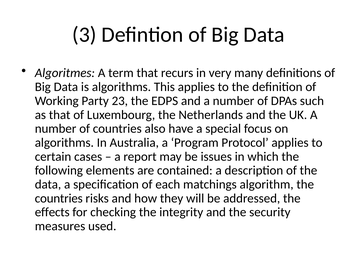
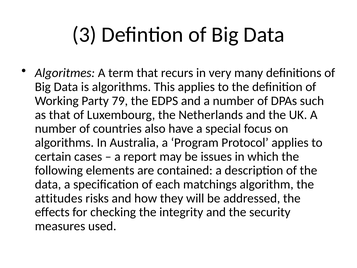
23: 23 -> 79 (120, 101)
countries: countries -> attitudes (59, 198)
